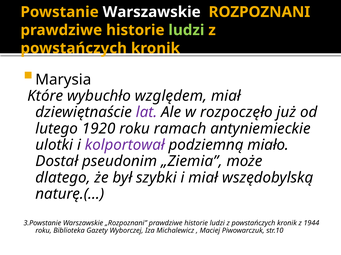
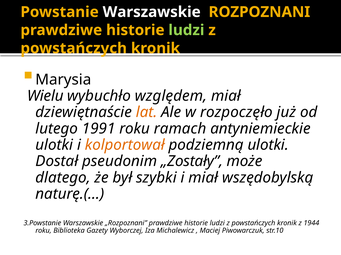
Które: Które -> Wielu (45, 96)
lat colour: purple -> orange (147, 113)
1920: 1920 -> 1991 (99, 129)
kolportował colour: purple -> orange (125, 145)
podziemną miało: miało -> ulotki (268, 145)
„Ziemia: „Ziemia -> „Zostały (192, 162)
